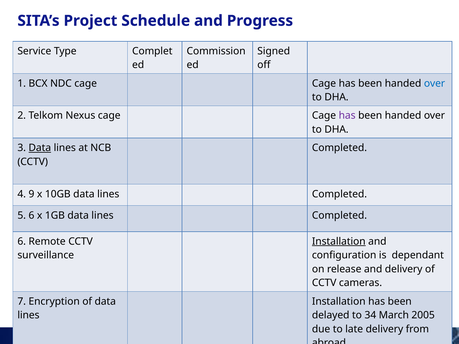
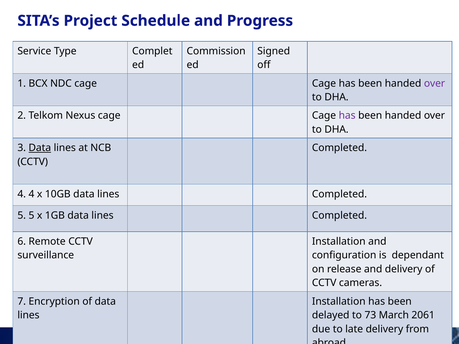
over colour: blue -> purple (435, 83)
4 9: 9 -> 4 (31, 194)
5 6: 6 -> 5 (31, 215)
Installation underline: present -> none (339, 242)
34: 34 -> 73 (370, 315)
2005: 2005 -> 2061 (423, 315)
